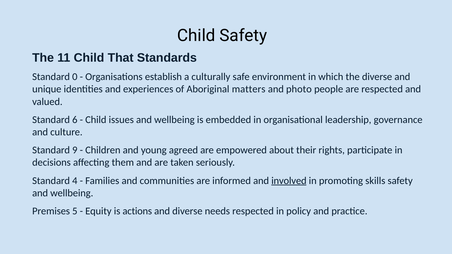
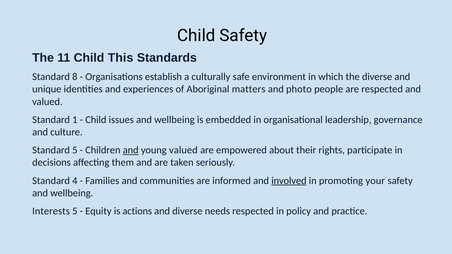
That: That -> This (121, 58)
0: 0 -> 8 (75, 77)
6: 6 -> 1 (75, 120)
Standard 9: 9 -> 5 (75, 150)
and underline: none -> present (131, 150)
young agreed: agreed -> valued (183, 150)
skills: skills -> your (375, 181)
Premises: Premises -> Interests (51, 211)
